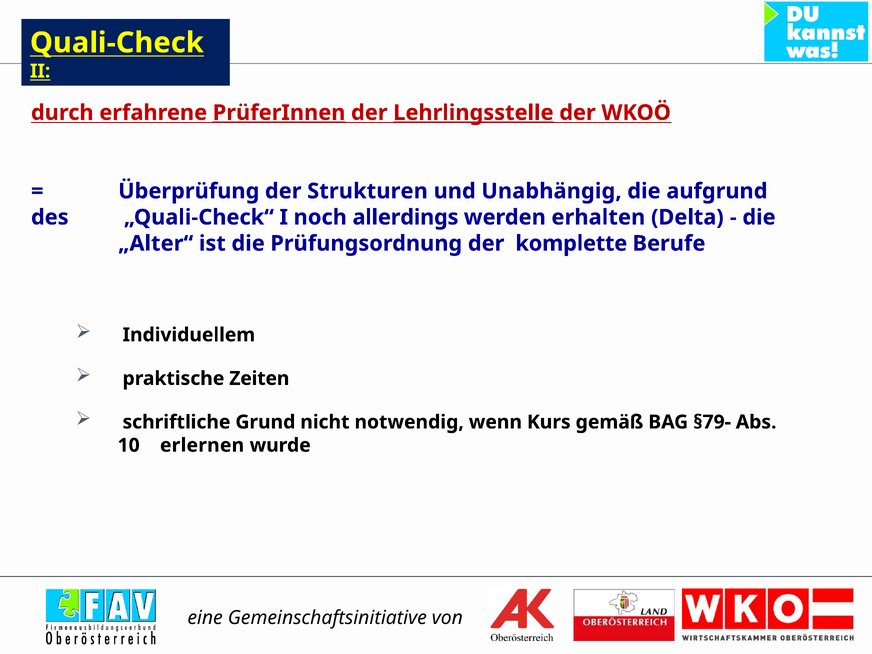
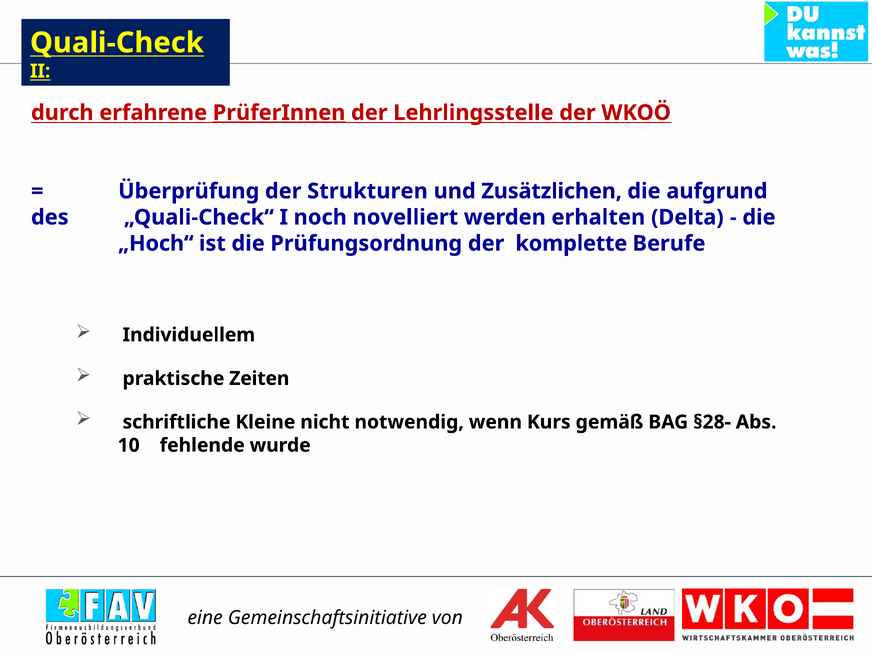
Lehrlingsstelle underline: present -> none (473, 113)
Unabhängig: Unabhängig -> Zusätzlichen (552, 191)
allerdings: allerdings -> novelliert (405, 217)
„Alter“: „Alter“ -> „Hoch“ (156, 243)
Grund: Grund -> Kleine (265, 422)
§79-: §79- -> §28- (712, 422)
erlernen: erlernen -> fehlende (202, 445)
